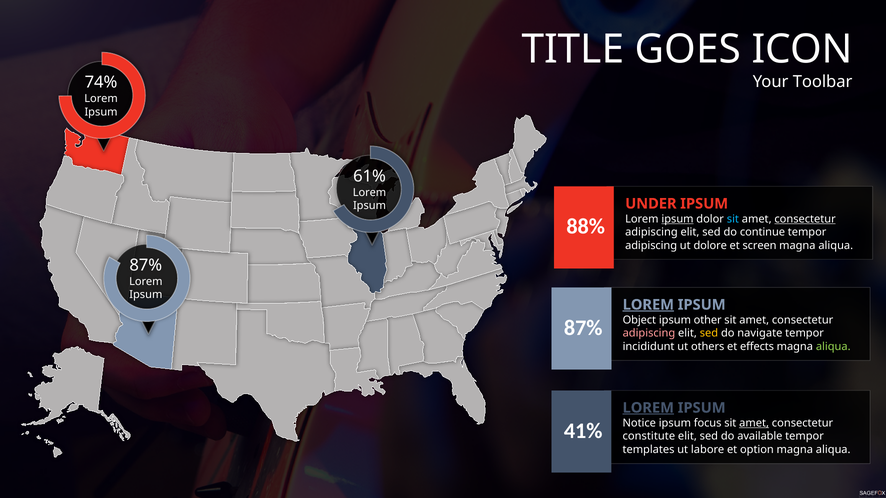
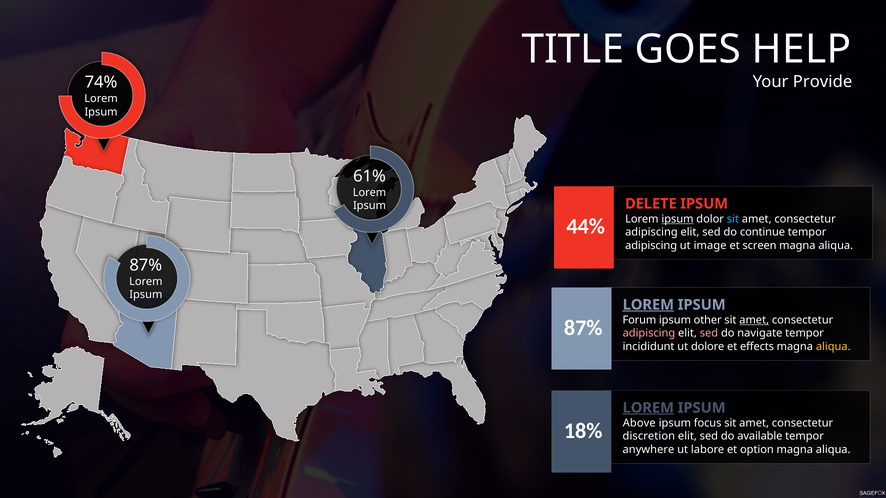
ICON: ICON -> HELP (802, 49)
Toolbar: Toolbar -> Provide (823, 82)
UNDER: UNDER -> DELETE (651, 204)
consectetur underline: present -> none (805, 219)
88%: 88% -> 44% (586, 227)
dolore: dolore -> image (710, 246)
Object: Object -> Forum (639, 320)
amet underline: none -> present (754, 320)
sed colour: yellow -> pink (709, 334)
others: others -> dolore (708, 347)
aliqua colour: light green -> yellow (833, 347)
Notice: Notice -> Above (639, 423)
amet underline: present -> none (754, 423)
41%: 41% -> 18% (583, 431)
constitute: constitute -> discretion (649, 437)
templates: templates -> anywhere (648, 450)
